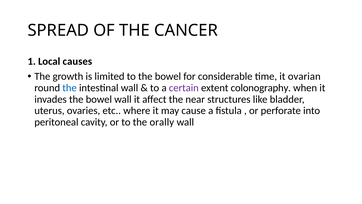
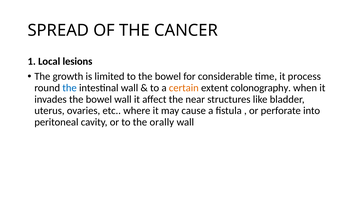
causes: causes -> lesions (77, 61)
ovarian: ovarian -> process (304, 76)
certain colour: purple -> orange (184, 88)
